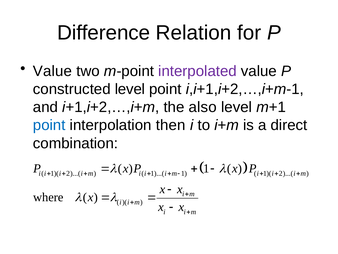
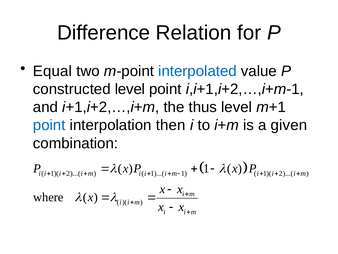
Value: Value -> Equal (52, 71)
interpolated colour: purple -> blue (197, 71)
also: also -> thus (203, 107)
direct: direct -> given (289, 125)
